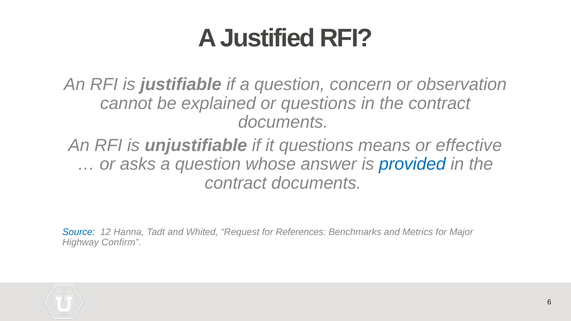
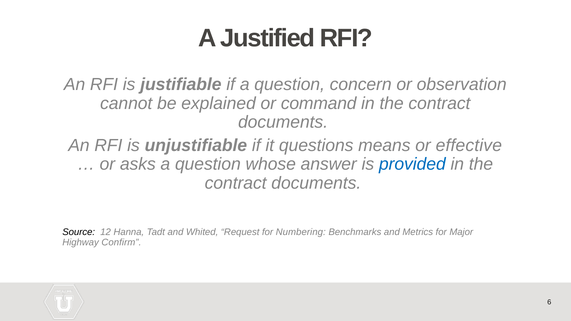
or questions: questions -> command (319, 103)
Source colour: blue -> black (79, 232)
References: References -> Numbering (301, 232)
